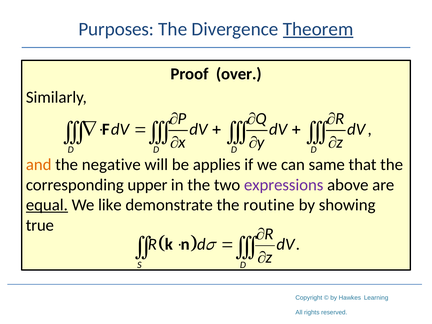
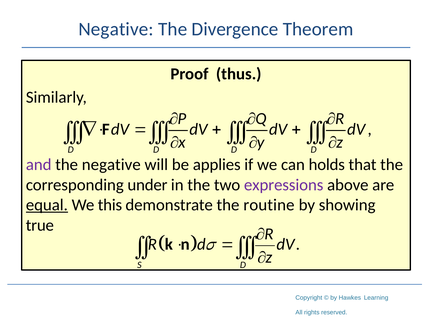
Purposes: Purposes -> Negative (116, 29)
Theorem underline: present -> none (318, 29)
over: over -> thus (239, 74)
and colour: orange -> purple (39, 165)
same: same -> holds (327, 165)
upper: upper -> under (147, 185)
like: like -> this (110, 205)
